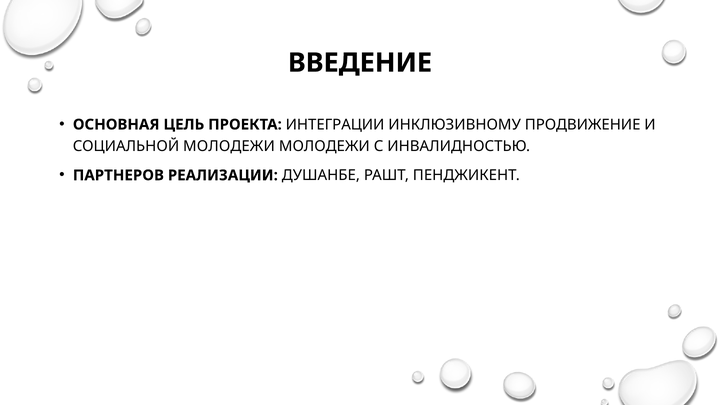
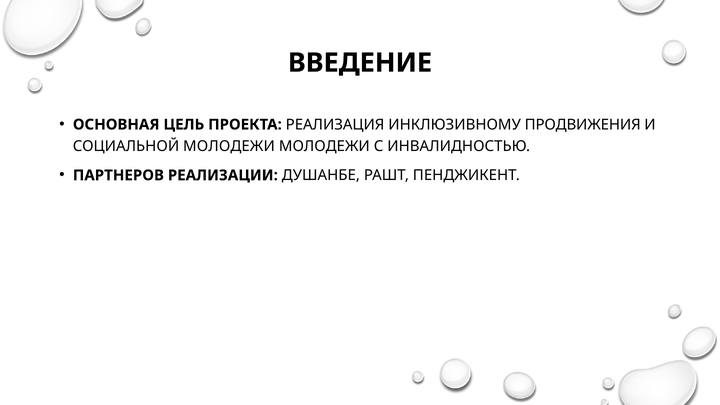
ИНТЕГРАЦИИ: ИНТЕГРАЦИИ -> РЕАЛИЗАЦИЯ (335, 125)
ПРОДВИЖЕНИЕ: ПРОДВИЖЕНИЕ -> ПРОДВИЖЕНИЯ (583, 125)
